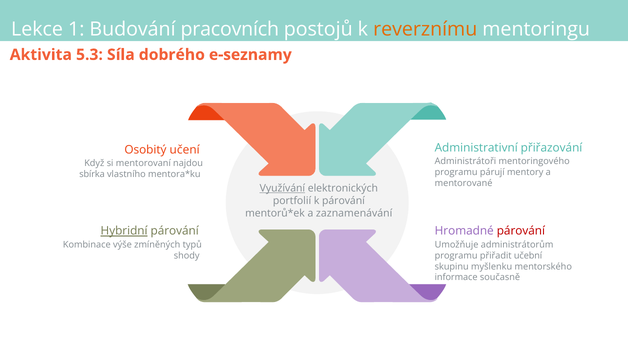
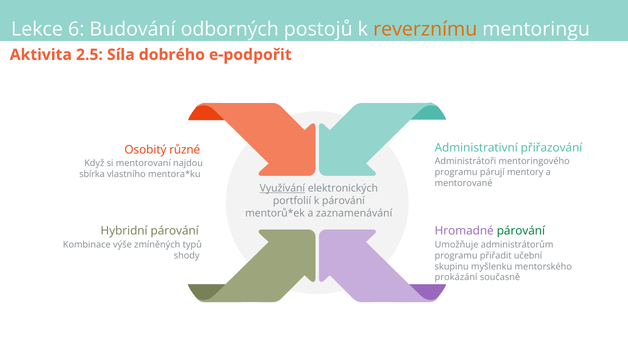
1: 1 -> 6 (76, 29)
pracovních: pracovních -> odborných (230, 29)
5.3: 5.3 -> 2.5 (89, 55)
e-seznamy: e-seznamy -> e-podpořit (250, 55)
učení: učení -> různé (185, 150)
Hybridní underline: present -> none (124, 231)
párování colour: red -> green (521, 231)
informace: informace -> prokázání (456, 278)
